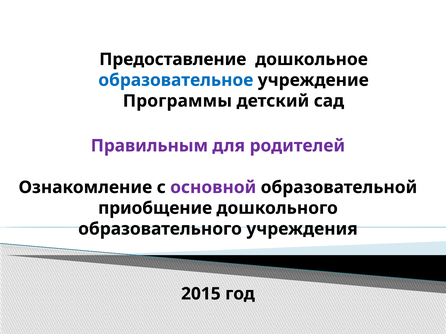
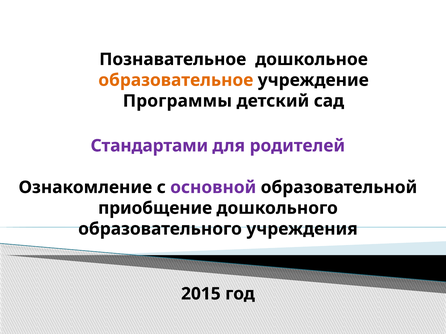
Предоставление: Предоставление -> Познавательное (173, 59)
образовательное colour: blue -> orange (176, 80)
Правильным: Правильным -> Стандартами (149, 146)
